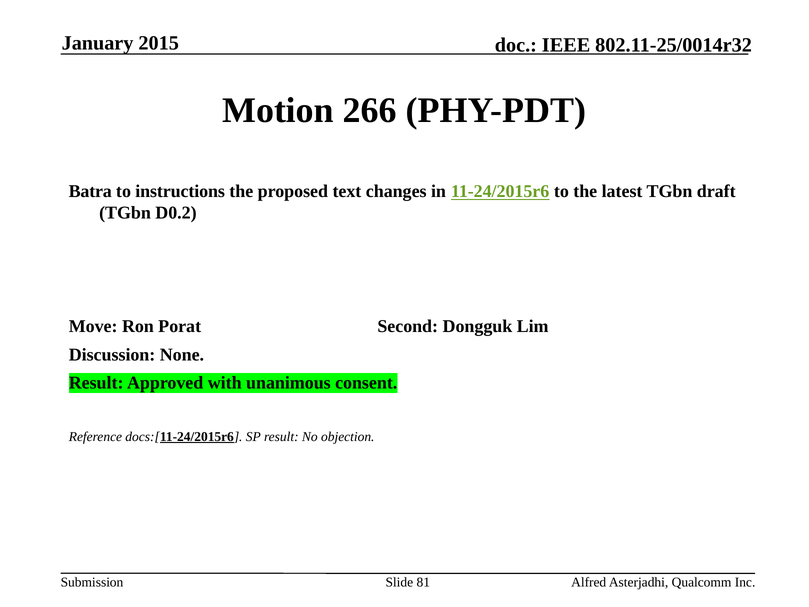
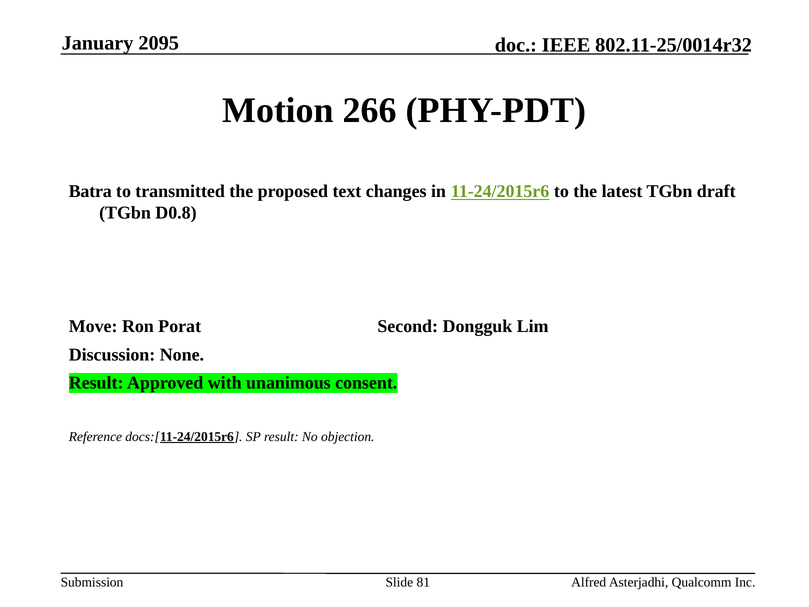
2015: 2015 -> 2095 (159, 43)
instructions: instructions -> transmitted (180, 191)
D0.2: D0.2 -> D0.8 (176, 213)
